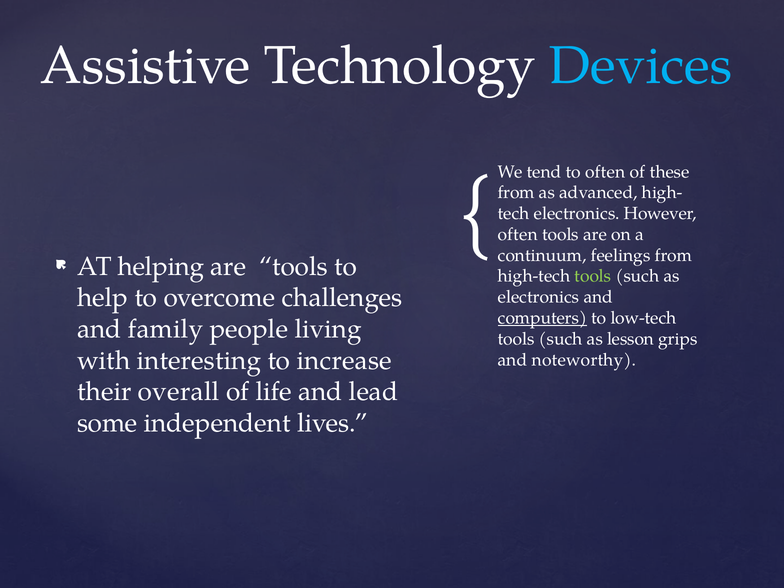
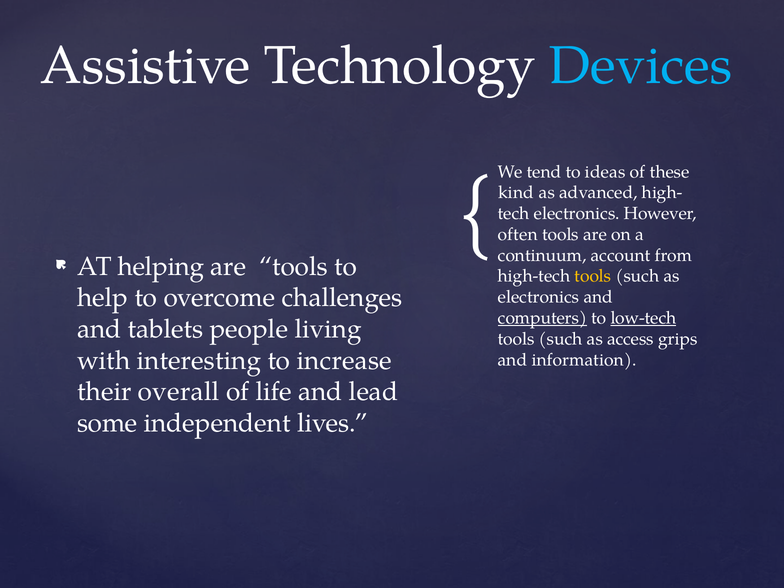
to often: often -> ideas (605, 172)
from: from -> kind (516, 193)
feelings: feelings -> account (621, 255)
tools colour: light green -> yellow (593, 276)
low-tech underline: none -> present (643, 318)
family: family -> tablets (166, 329)
lesson: lesson -> access (631, 339)
noteworthy: noteworthy -> information (584, 360)
